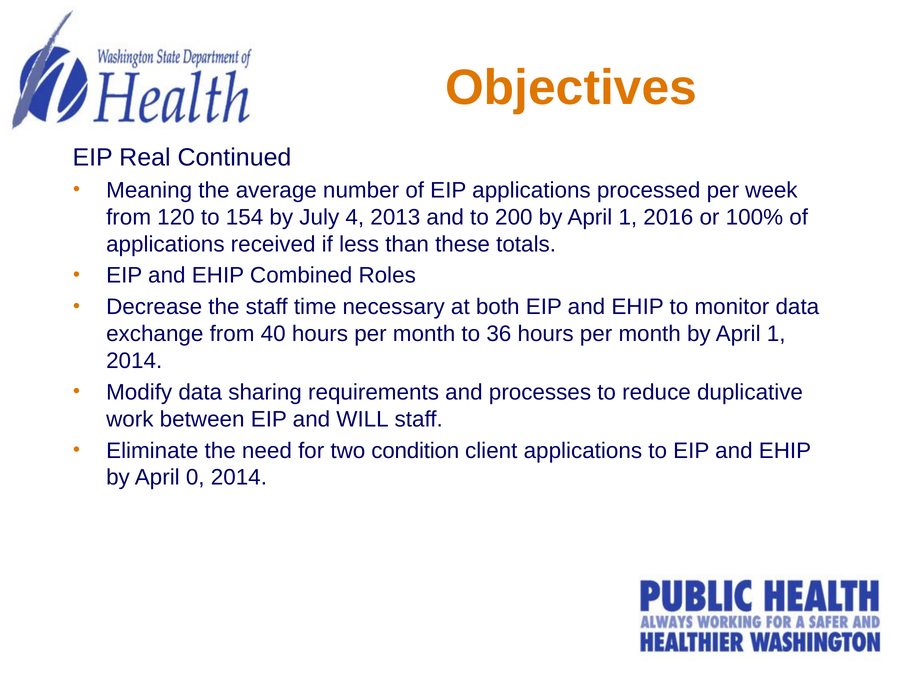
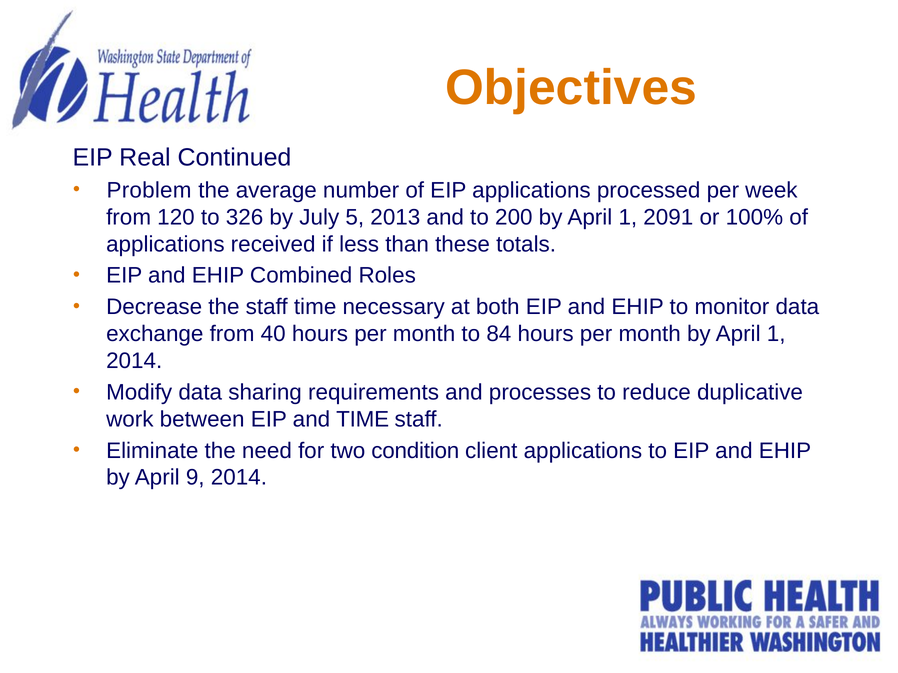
Meaning: Meaning -> Problem (149, 190)
154: 154 -> 326 (245, 217)
4: 4 -> 5 (355, 217)
2016: 2016 -> 2091 (668, 217)
36: 36 -> 84 (499, 334)
and WILL: WILL -> TIME (363, 420)
0: 0 -> 9 (195, 478)
